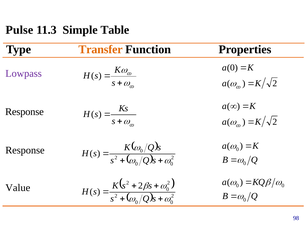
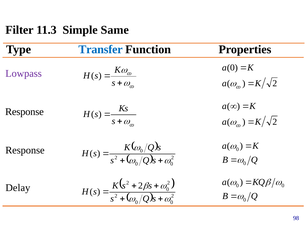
Pulse: Pulse -> Filter (19, 30)
Table: Table -> Same (115, 30)
Transfer colour: orange -> blue (101, 49)
Value: Value -> Delay (18, 188)
